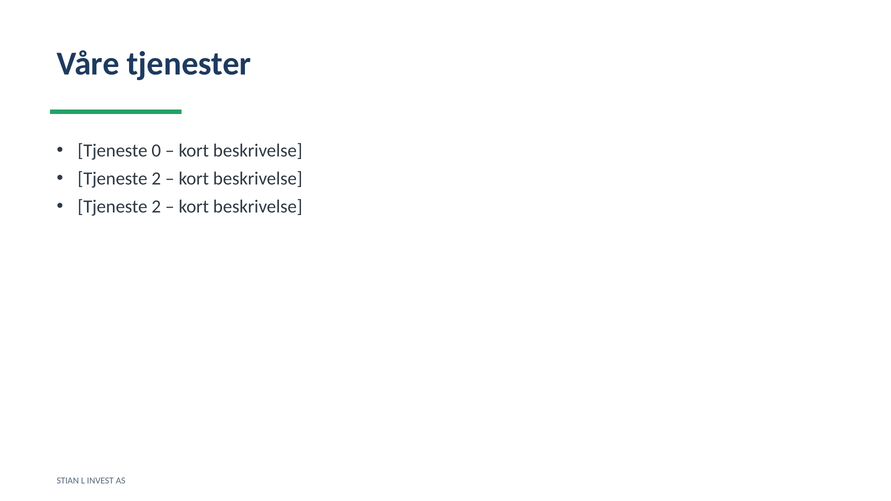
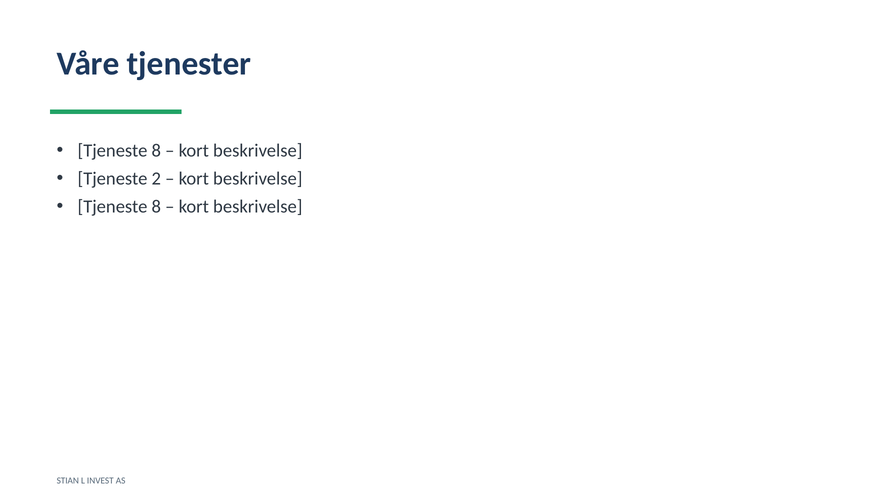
0: 0 -> 8 (156, 151)
2: 2 -> 8 (156, 207)
